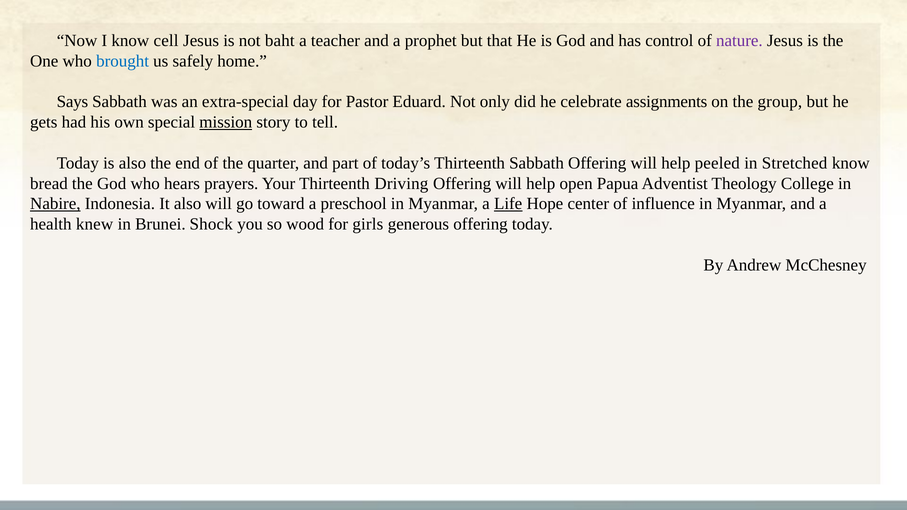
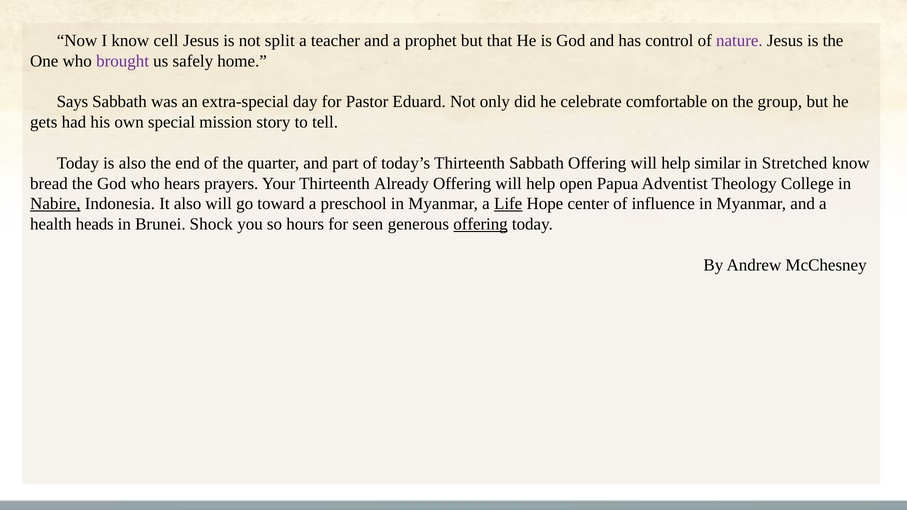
baht: baht -> split (280, 41)
brought colour: blue -> purple (123, 61)
assignments: assignments -> comfortable (667, 102)
mission underline: present -> none (226, 122)
peeled: peeled -> similar (717, 163)
Driving: Driving -> Already (401, 184)
knew: knew -> heads (95, 224)
wood: wood -> hours (305, 224)
girls: girls -> seen (368, 224)
offering underline: none -> present (481, 224)
